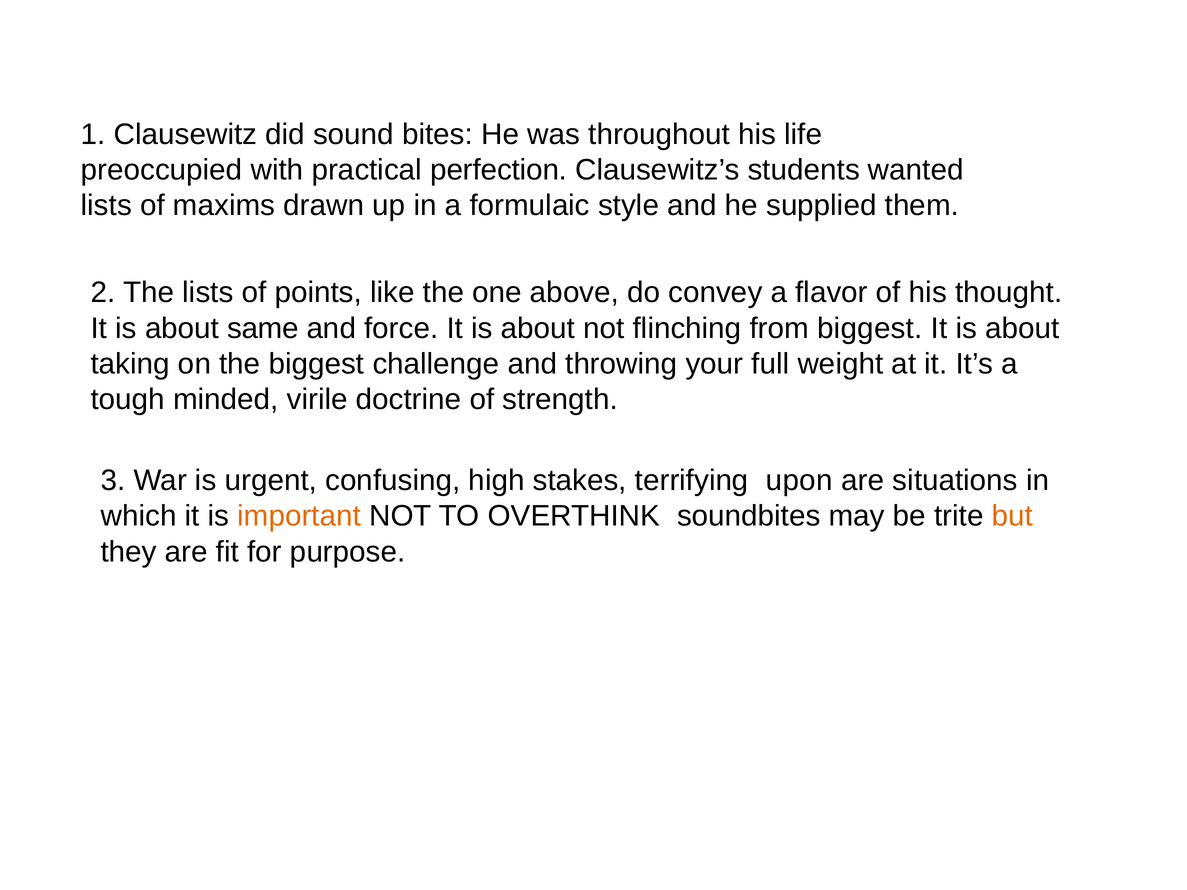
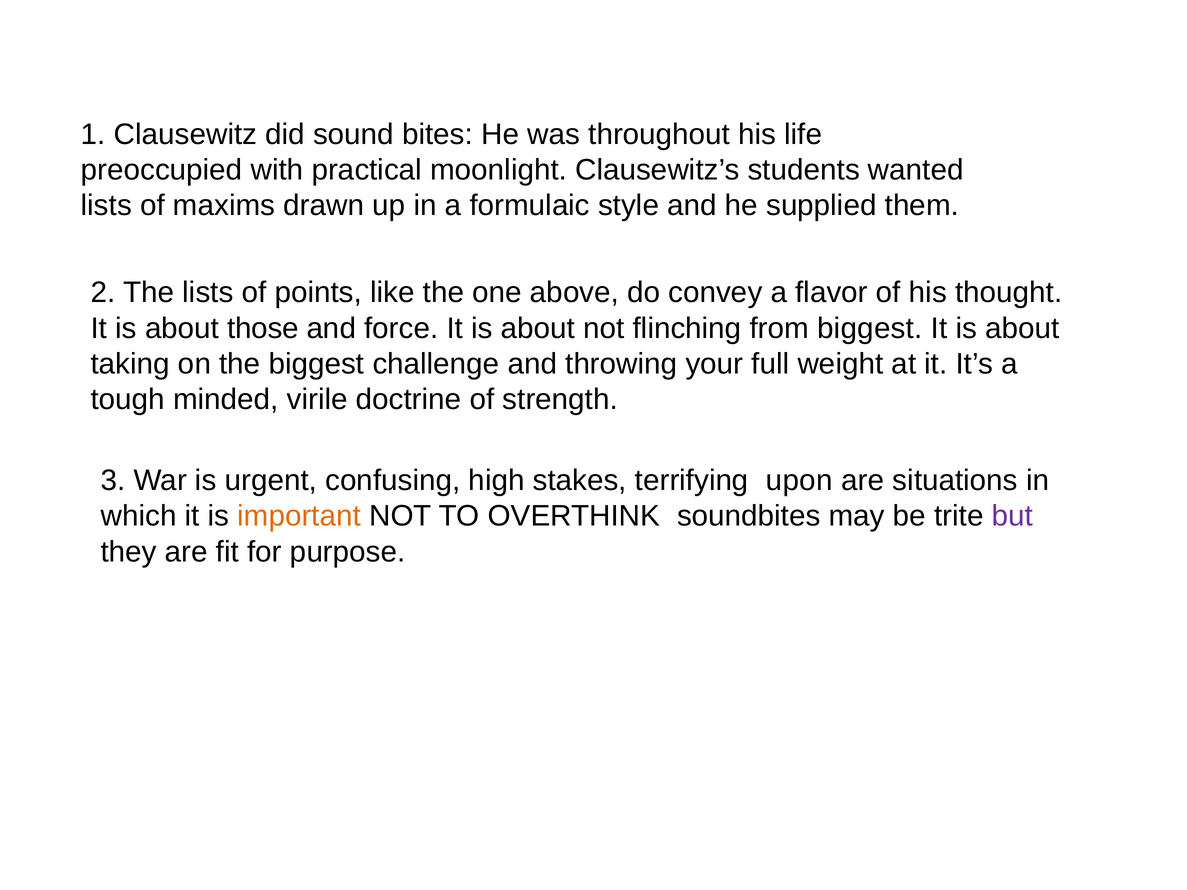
perfection: perfection -> moonlight (499, 170)
same: same -> those (263, 328)
but colour: orange -> purple (1012, 516)
